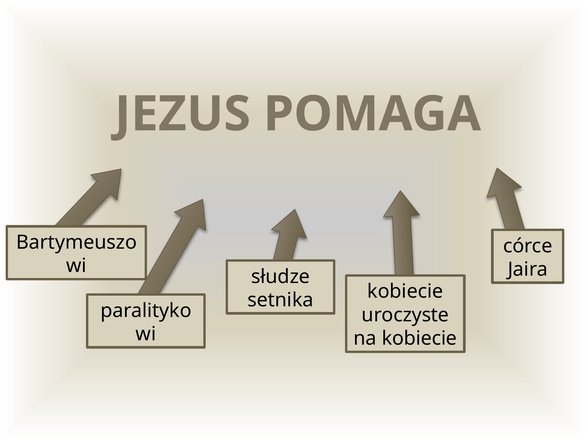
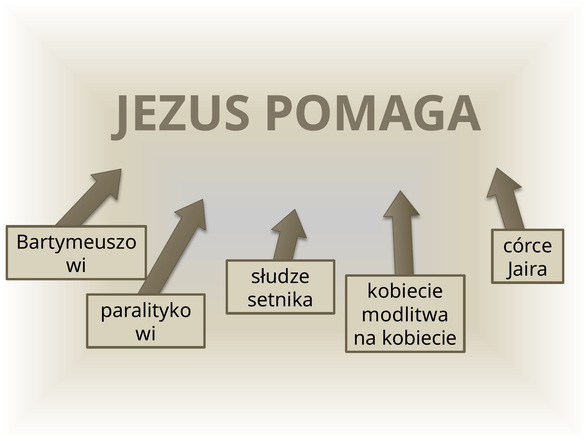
uroczyste: uroczyste -> modlitwa (405, 315)
